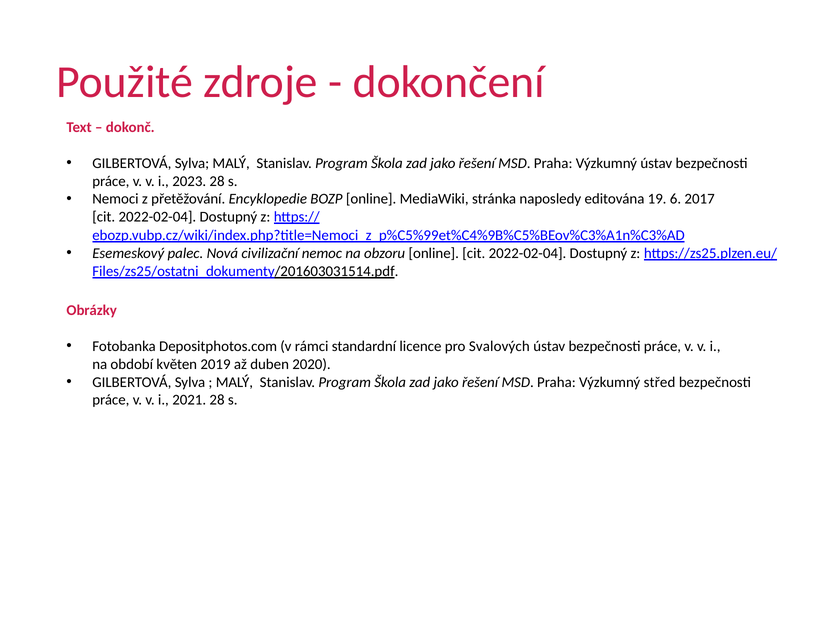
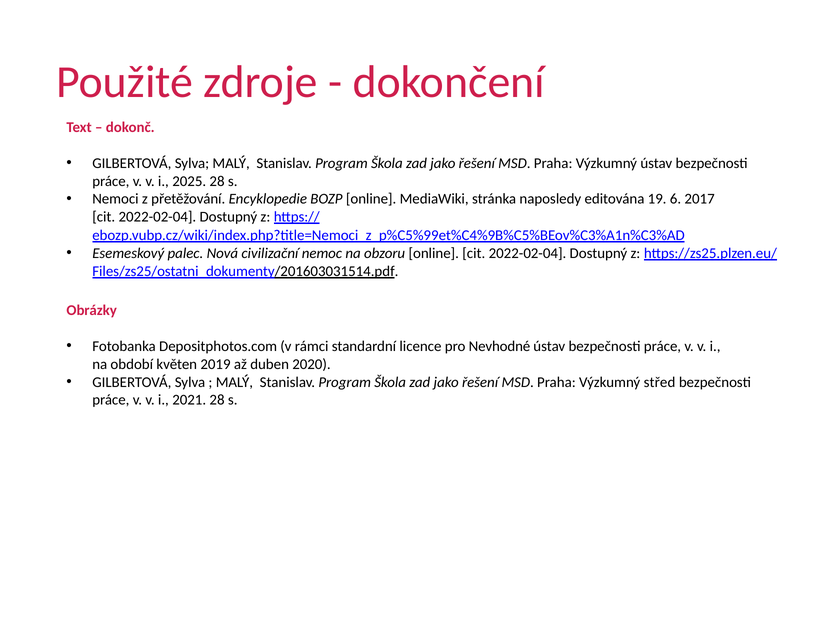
2023: 2023 -> 2025 (189, 181)
Svalových: Svalových -> Nevhodné (499, 347)
